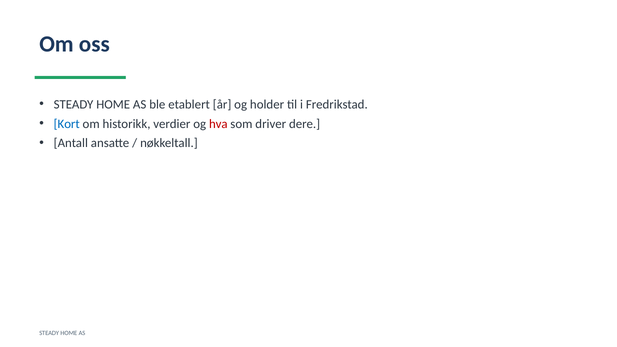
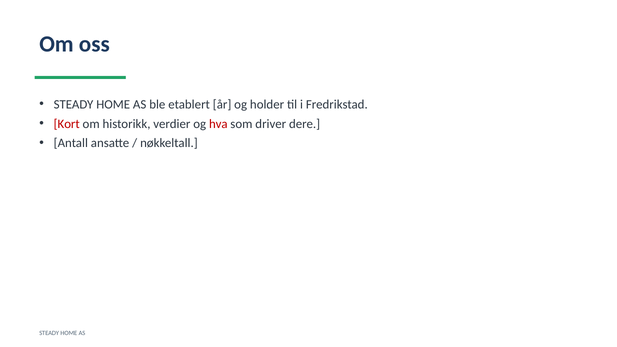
Kort colour: blue -> red (67, 124)
